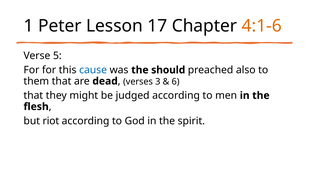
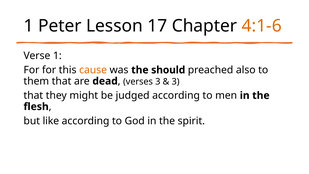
Verse 5: 5 -> 1 (57, 56)
cause colour: blue -> orange (93, 70)
6: 6 -> 3 (176, 81)
riot: riot -> like (51, 121)
